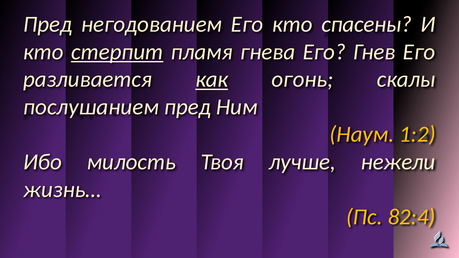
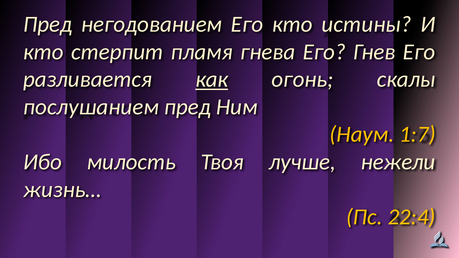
спасены: спасены -> истины (367, 24)
стерпит underline: present -> none (117, 52)
1:2: 1:2 -> 1:7 (417, 134)
82:4: 82:4 -> 22:4 (412, 217)
